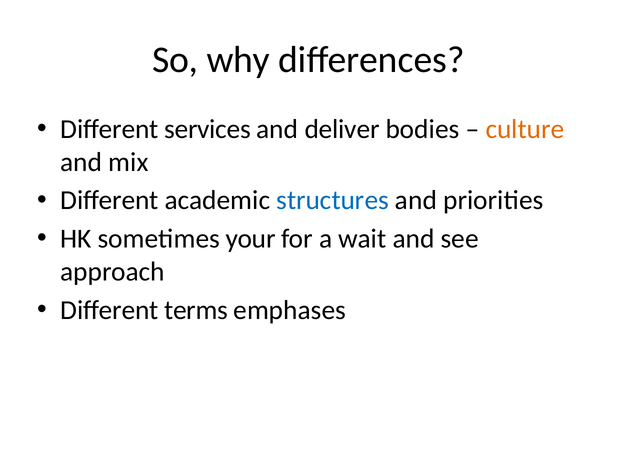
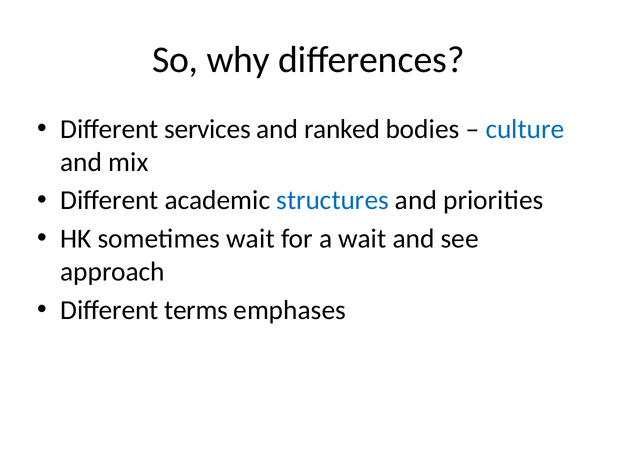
deliver: deliver -> ranked (342, 129)
culture colour: orange -> blue (525, 129)
sometimes your: your -> wait (250, 239)
